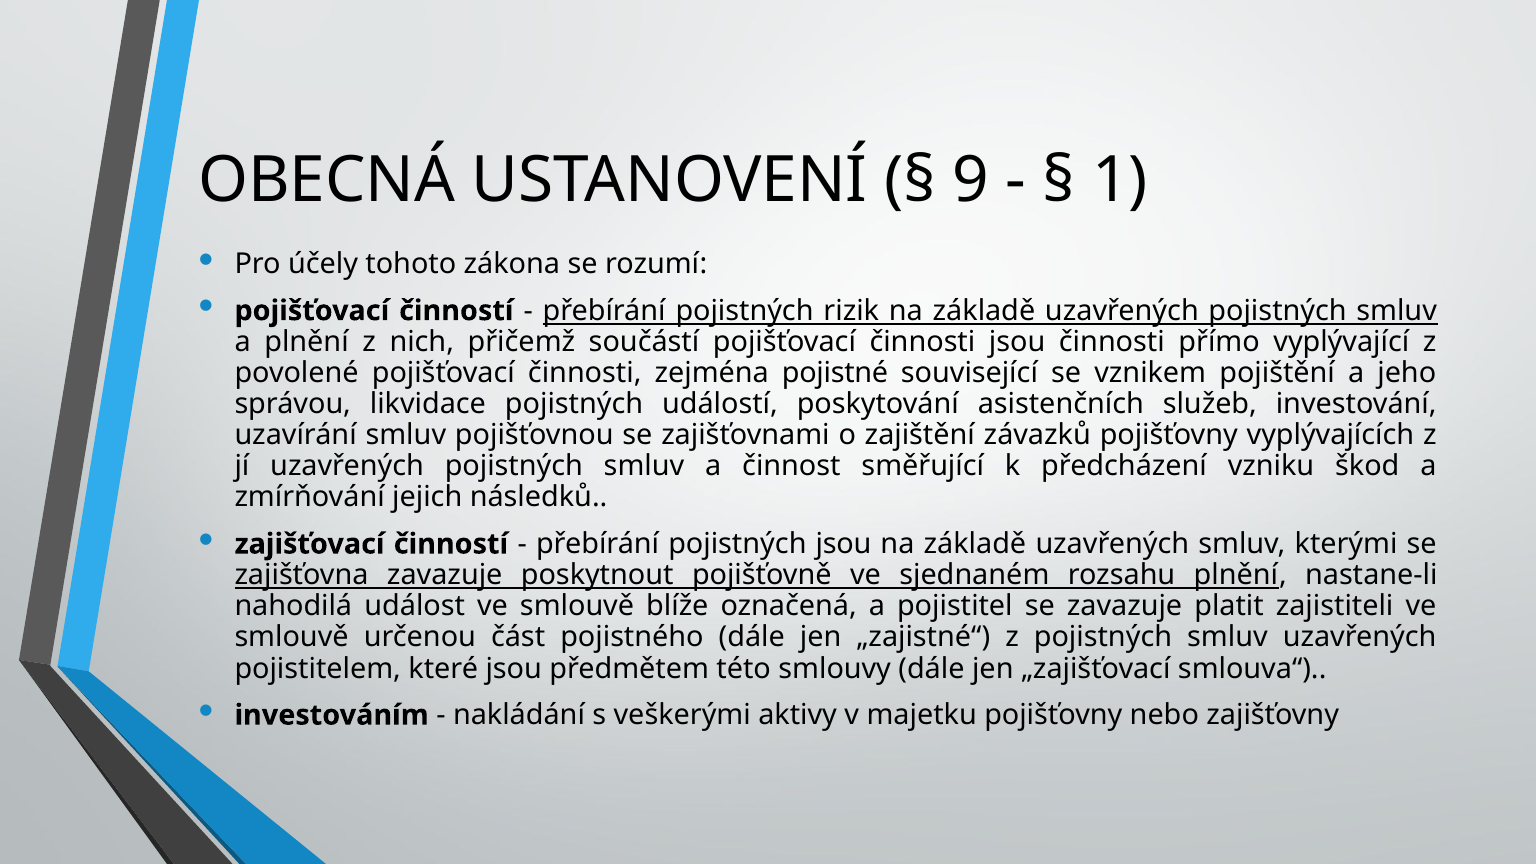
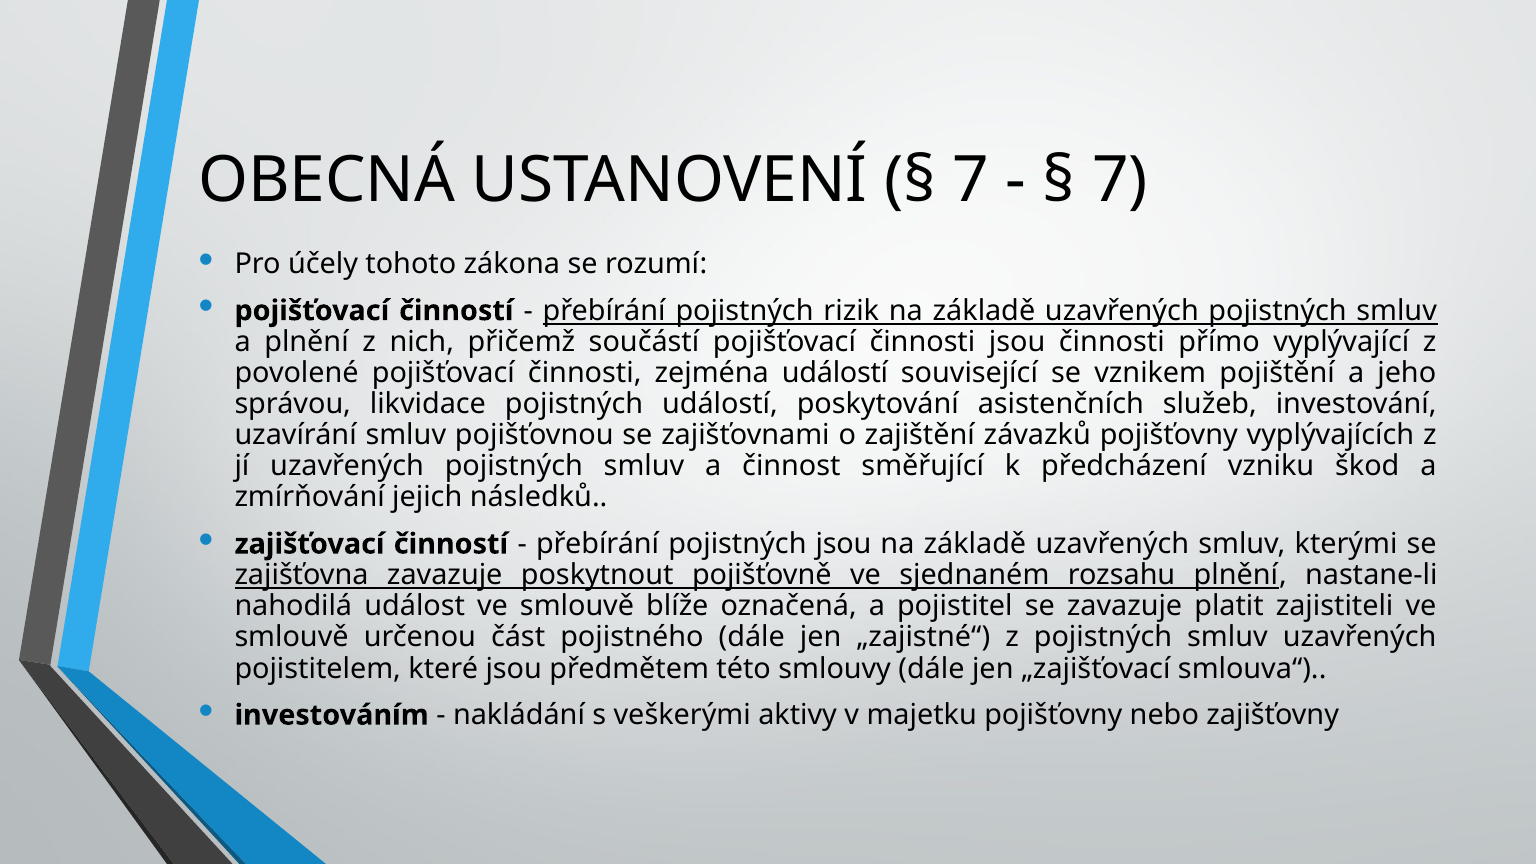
9: 9 -> 7 (971, 180)
1: 1 -> 7 (1120, 180)
zejména pojistné: pojistné -> událostí (835, 373)
